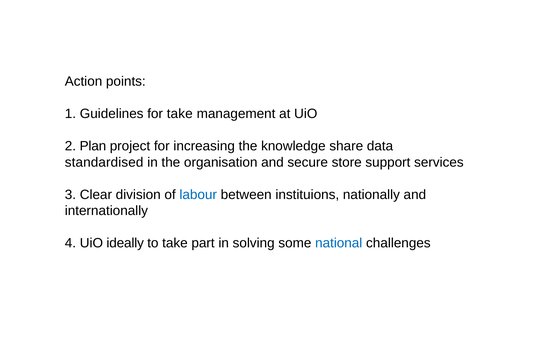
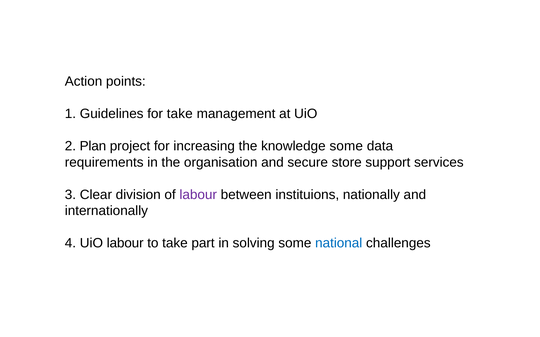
knowledge share: share -> some (346, 146)
standardised: standardised -> requirements (104, 162)
labour colour: blue -> purple (198, 195)
UiO ideally: ideally -> labour (125, 243)
